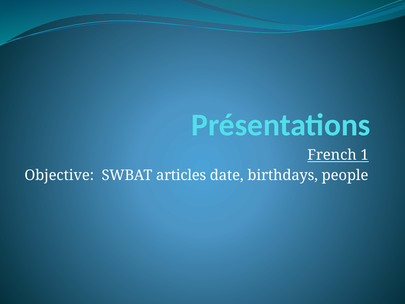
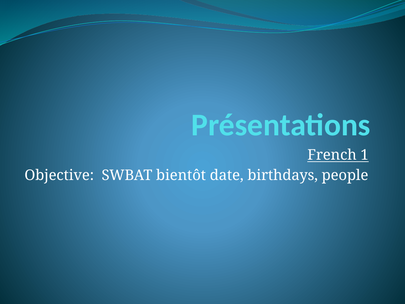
articles: articles -> bientôt (181, 175)
